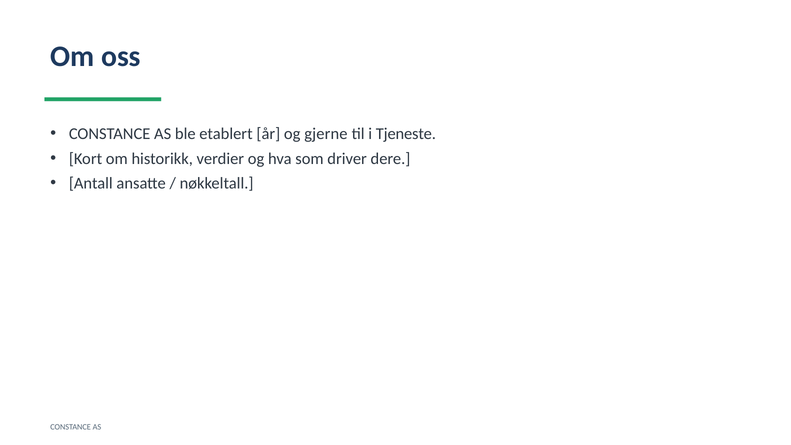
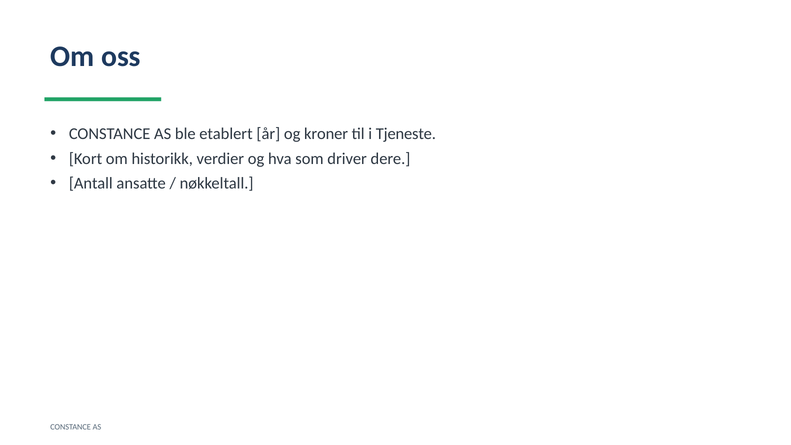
gjerne: gjerne -> kroner (326, 134)
